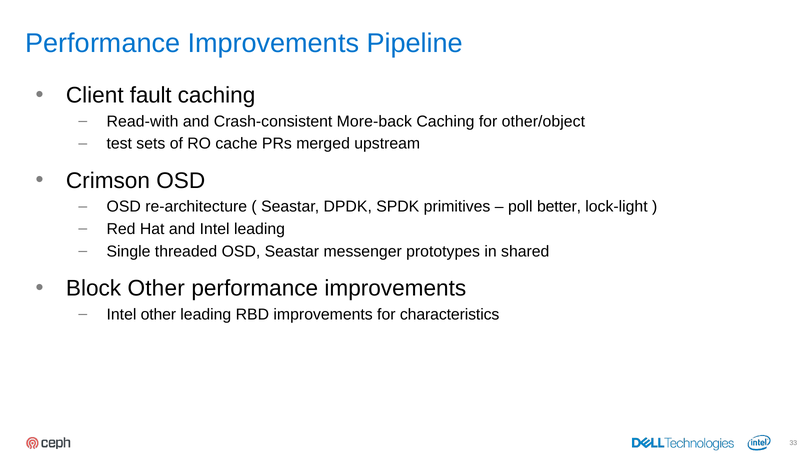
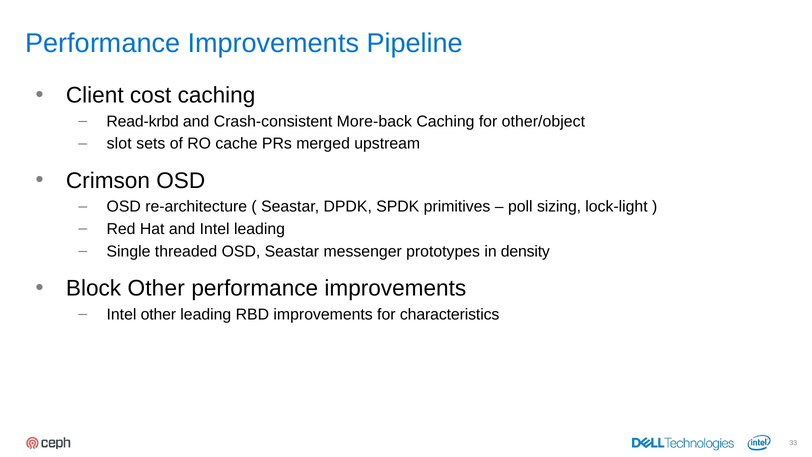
fault: fault -> cost (151, 95)
Read-with: Read-with -> Read-krbd (143, 121)
test: test -> slot (119, 144)
better: better -> sizing (559, 207)
shared: shared -> density (525, 251)
